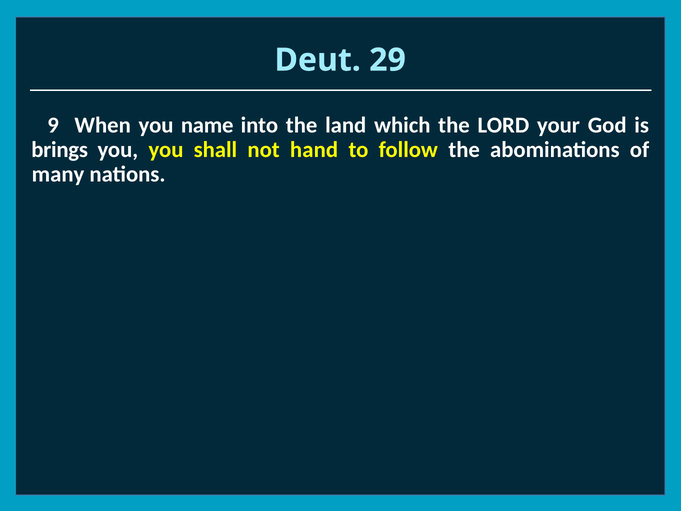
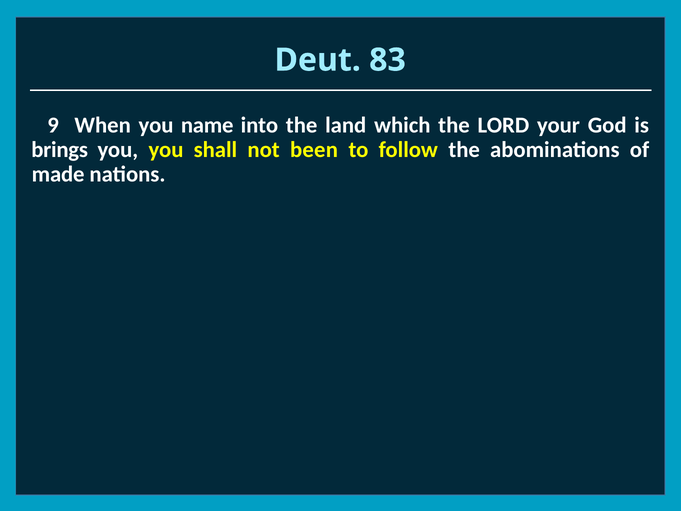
29: 29 -> 83 (388, 60)
hand: hand -> been (314, 150)
many: many -> made (58, 174)
